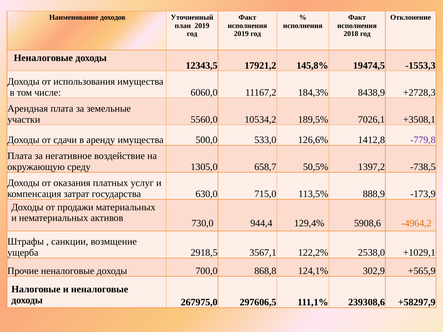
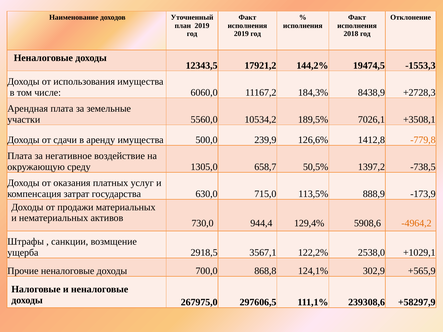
145,8%: 145,8% -> 144,2% (312, 66)
533,0: 533,0 -> 239,9 (265, 140)
-779,8 colour: purple -> orange (423, 140)
